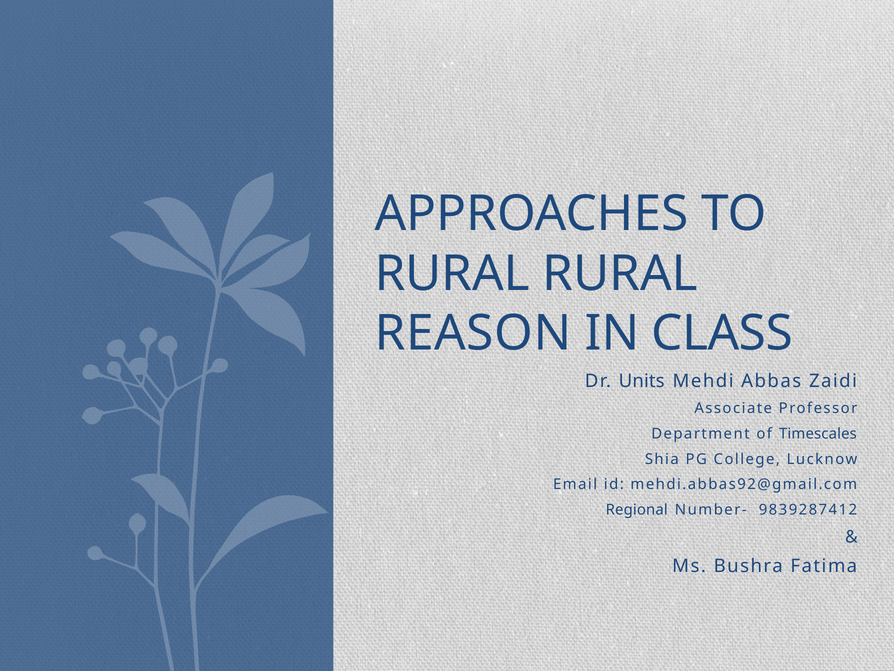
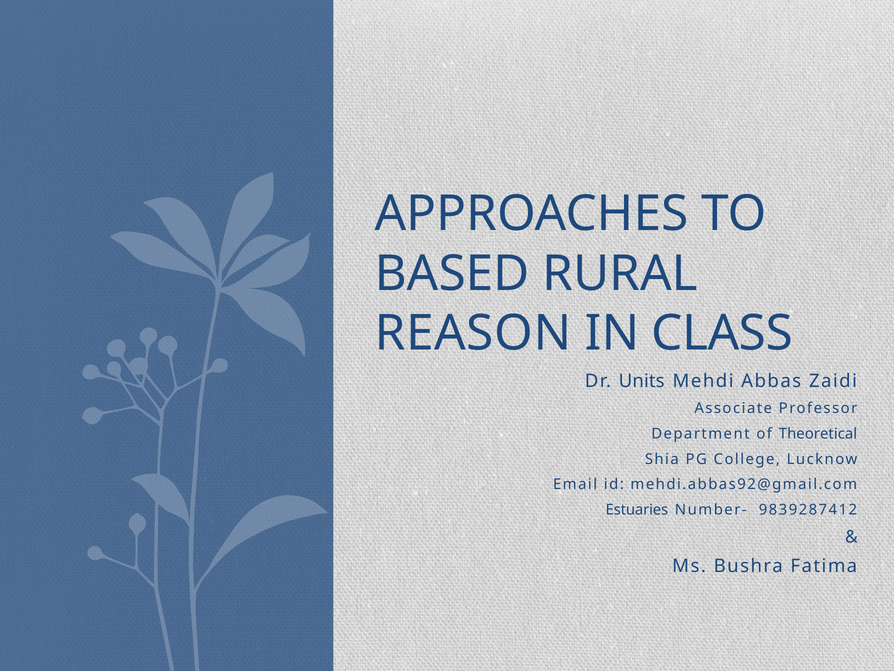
RURAL: RURAL -> BASED (452, 273)
Timescales: Timescales -> Theoretical (818, 433)
Regional: Regional -> Estuaries (637, 509)
